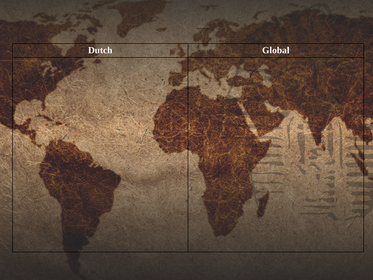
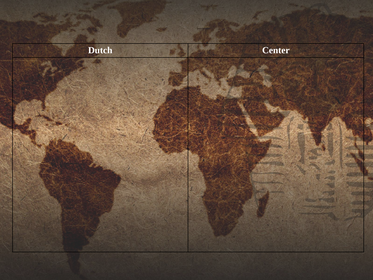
Global: Global -> Center (276, 50)
